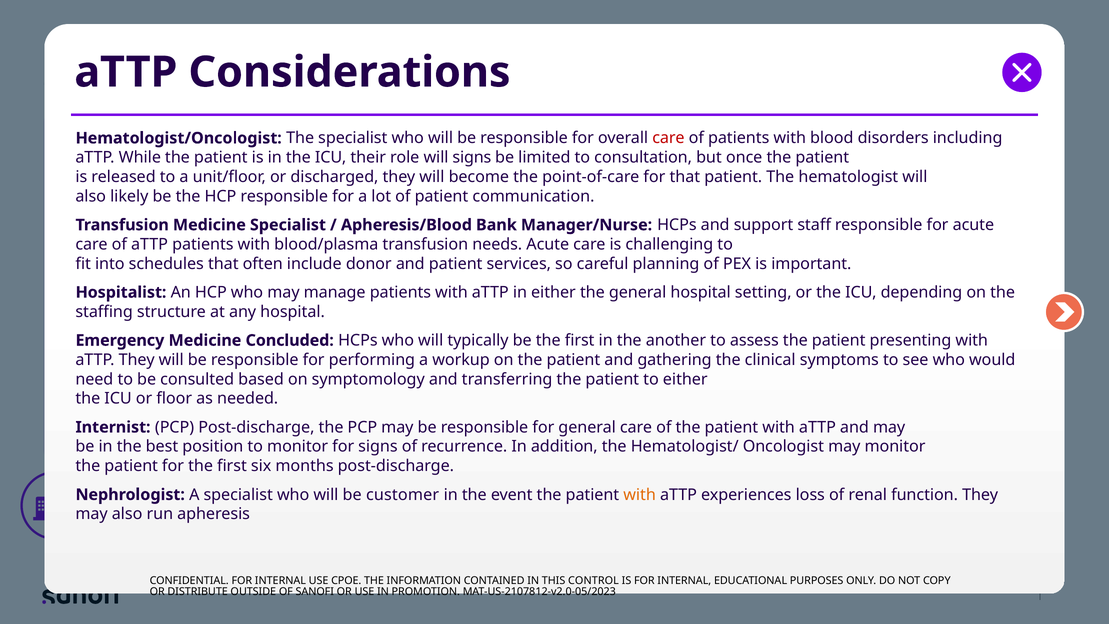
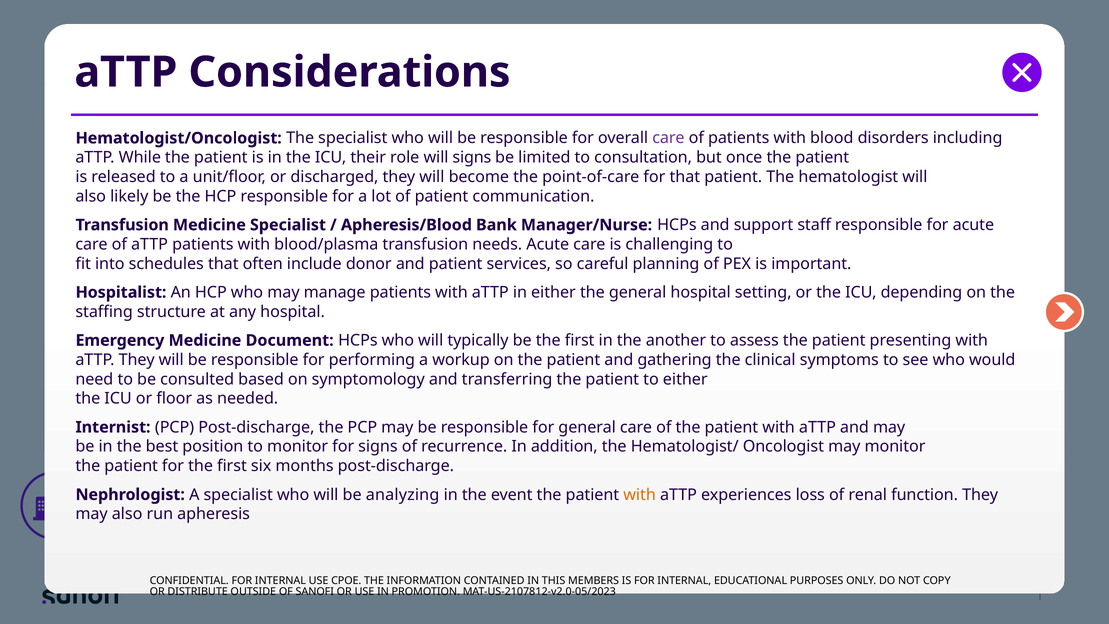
care colour: red -> purple (668, 138)
Concluded: Concluded -> Document (290, 340)
customer: customer -> analyzing (403, 495)
CONTROL: CONTROL -> MEMBERS (594, 581)
